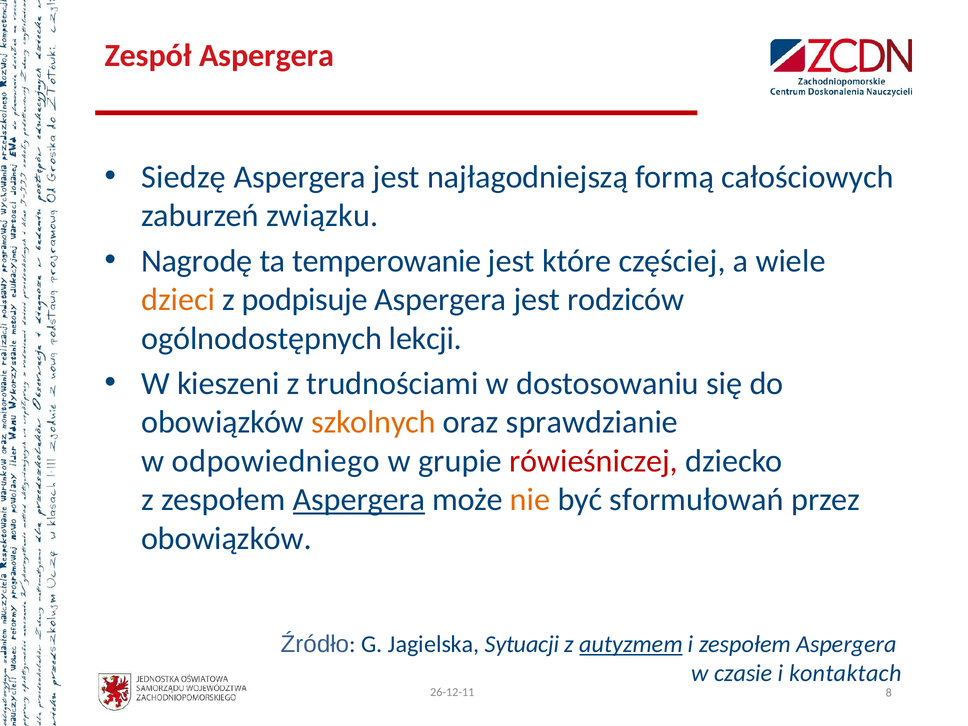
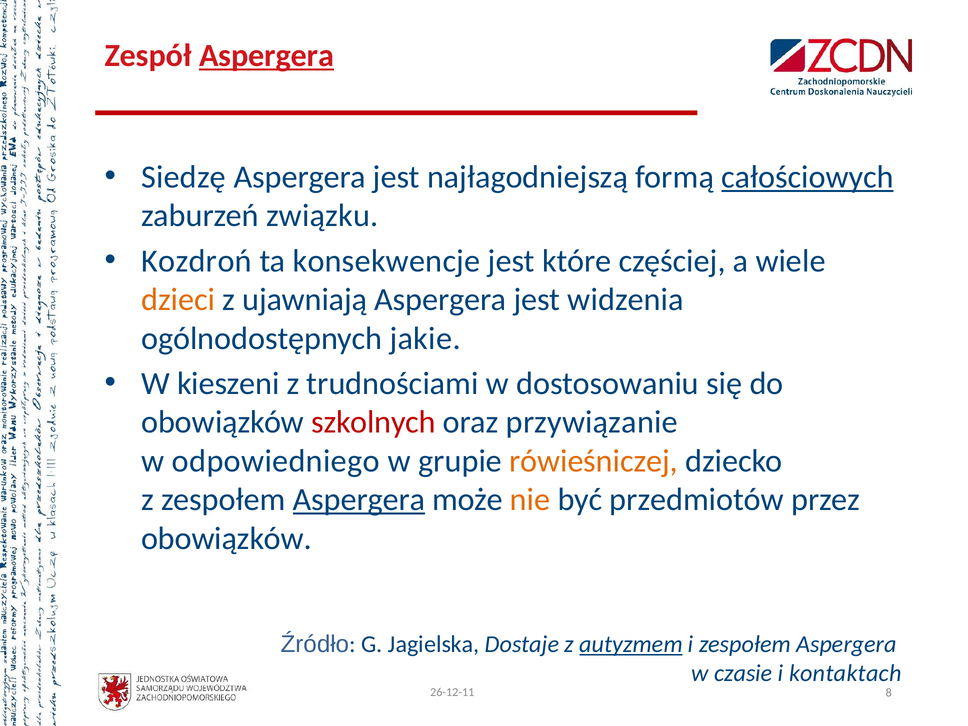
Aspergera underline: none -> present (267, 55)
całościowych underline: none -> present (808, 177)
Nagrodę: Nagrodę -> Kozdroń (197, 261)
temperowanie: temperowanie -> konsekwencje (387, 261)
podpisuje: podpisuje -> ujawniają (305, 300)
rodziców: rodziców -> widzenia (626, 300)
lekcji: lekcji -> jakie (425, 338)
szkolnych colour: orange -> red (373, 422)
sprawdzianie: sprawdzianie -> przywiązanie (592, 422)
rówieśniczej colour: red -> orange (594, 461)
sformułowań: sformułowań -> przedmiotów (697, 500)
Sytuacji: Sytuacji -> Dostaje (522, 644)
